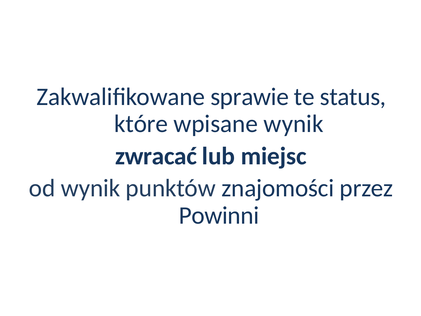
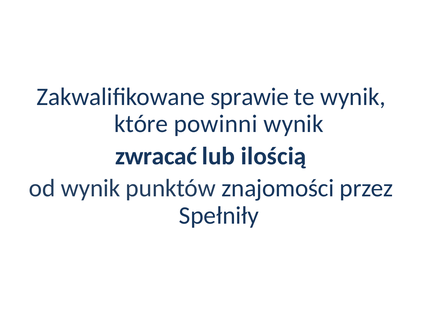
te status: status -> wynik (353, 97)
wpisane: wpisane -> powinni (216, 124)
miejsc: miejsc -> ilością (274, 156)
Powinni: Powinni -> Spełniły (219, 215)
